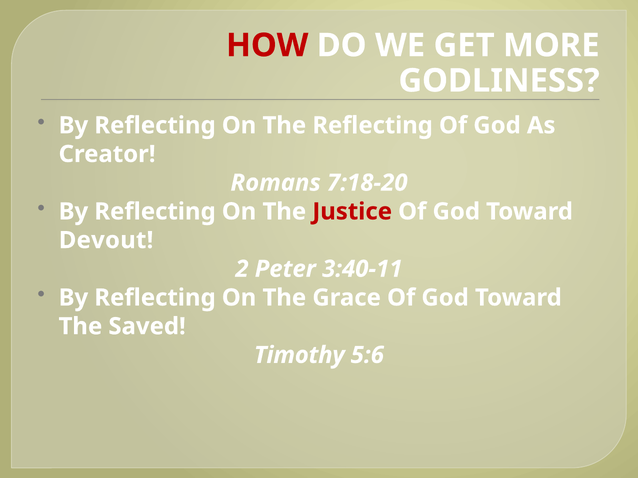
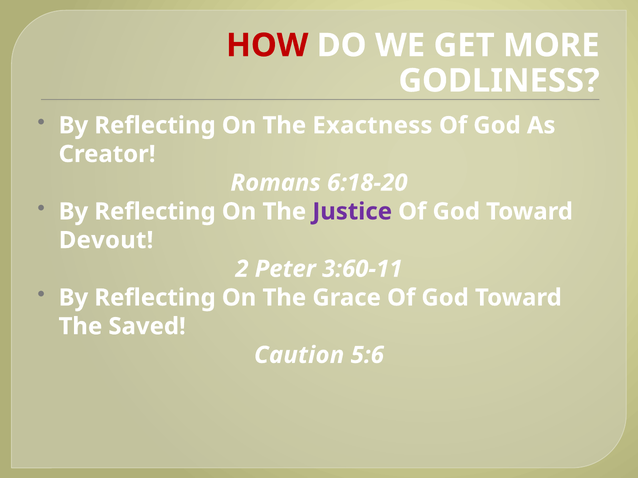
The Reflecting: Reflecting -> Exactness (372, 126)
7:18-20: 7:18-20 -> 6:18-20 (367, 183)
Justice colour: red -> purple (352, 212)
3:40-11: 3:40-11 -> 3:60-11 (362, 269)
Timothy: Timothy -> Caution (299, 355)
